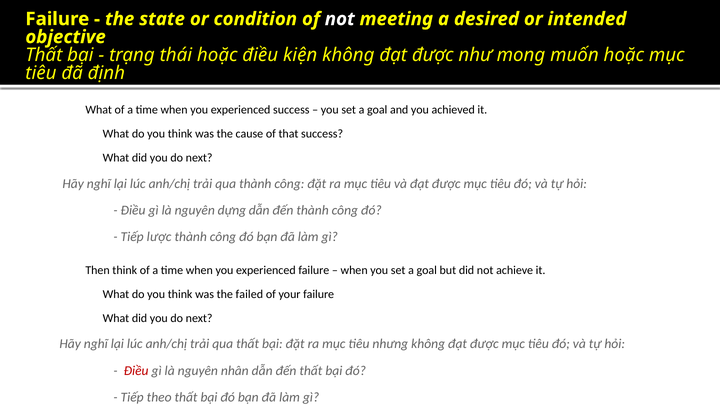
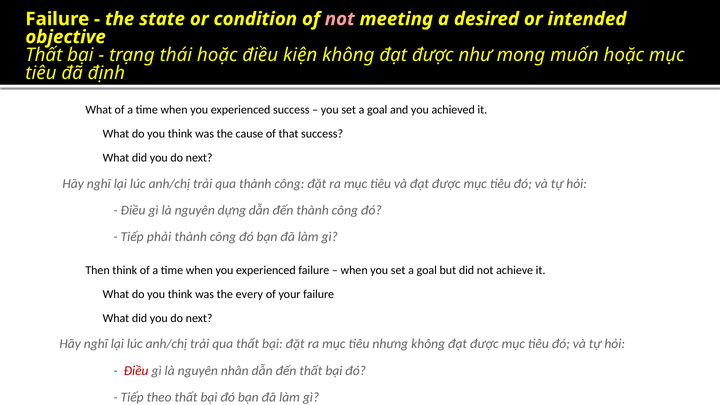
not colour: white -> pink (340, 19)
lược: lược -> phải (159, 237)
failed: failed -> every (249, 294)
